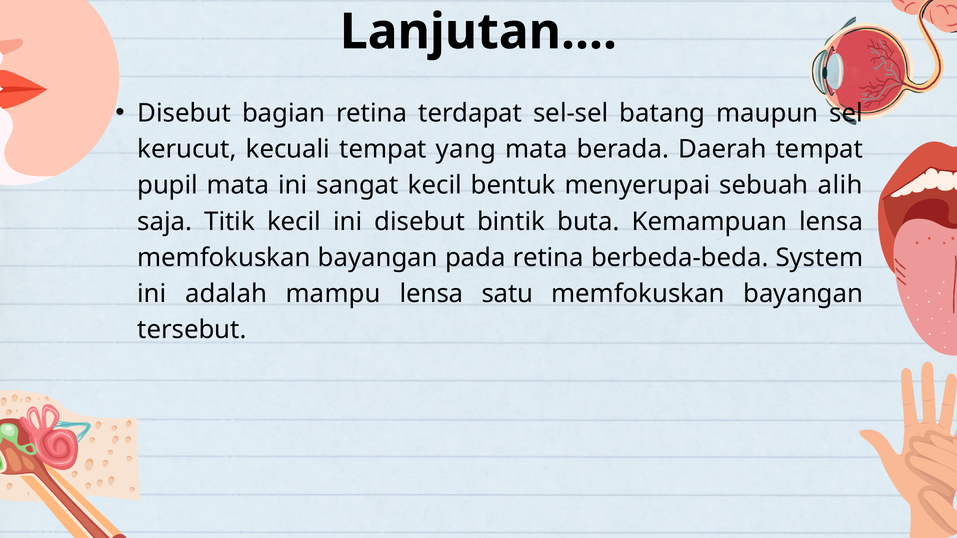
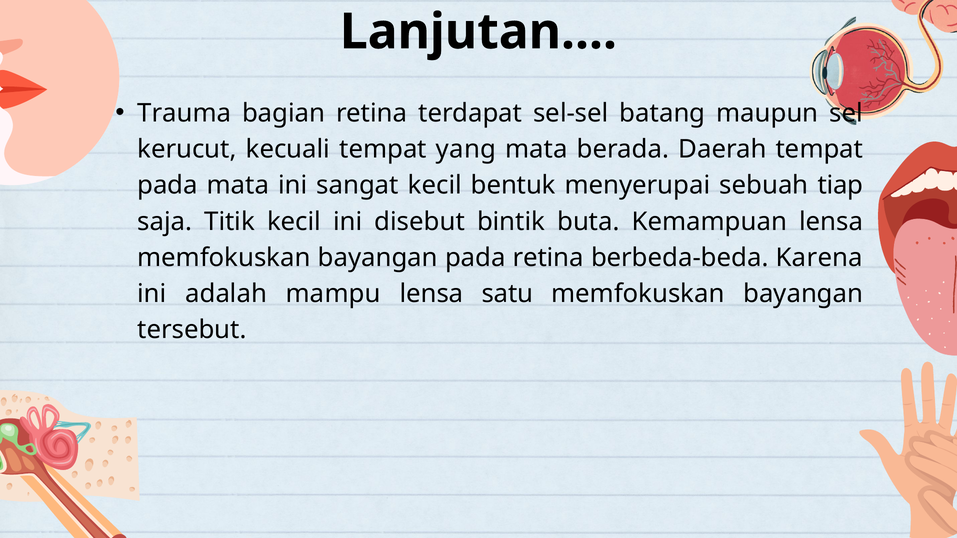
Disebut: Disebut -> Trauma (184, 113)
pupil: pupil -> pada (168, 186)
alih: alih -> tiap (840, 186)
System: System -> Karena (819, 258)
